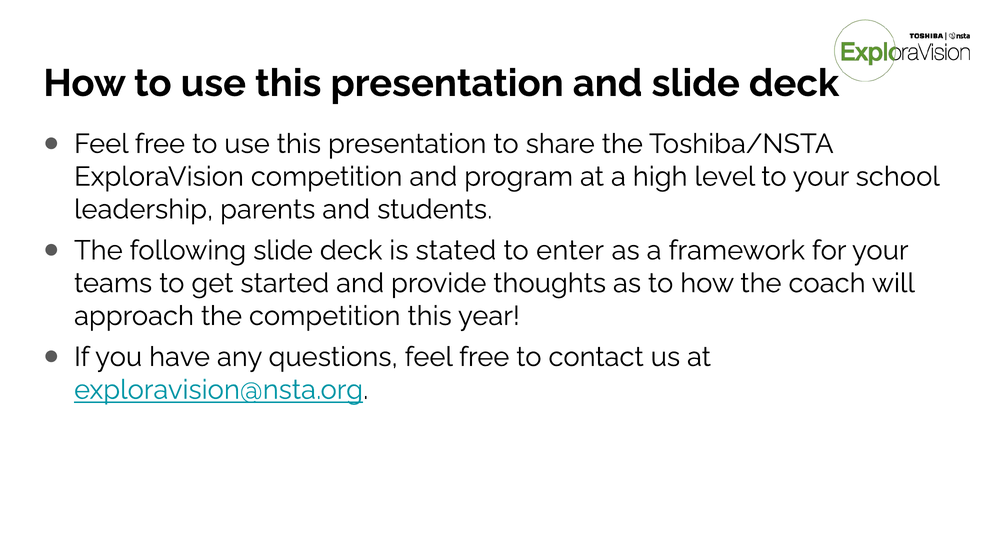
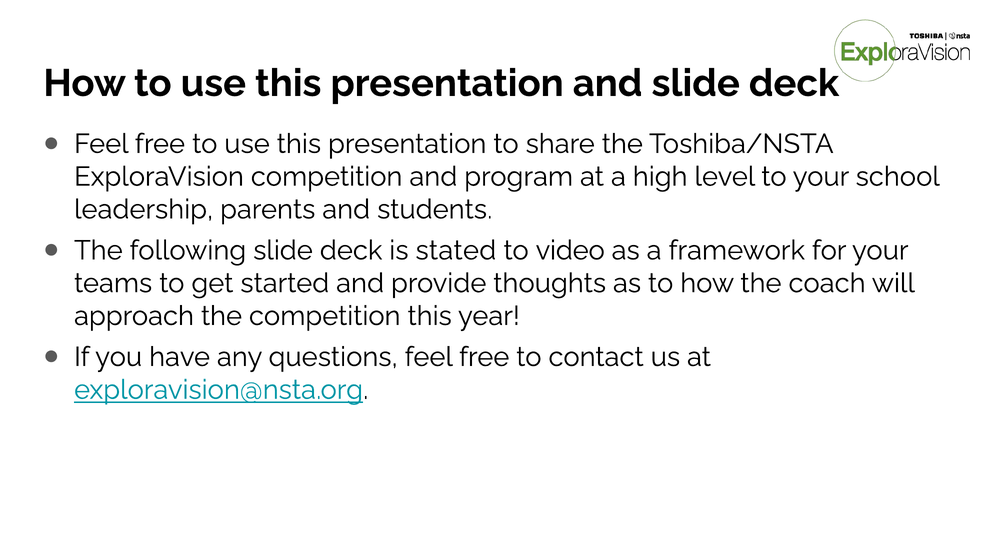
enter: enter -> video (570, 250)
